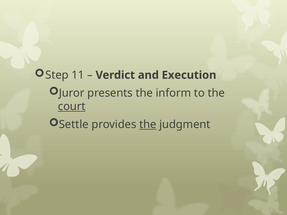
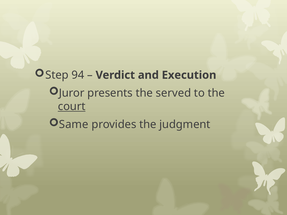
11: 11 -> 94 (78, 75)
inform: inform -> served (173, 93)
Settle: Settle -> Same (74, 125)
the underline: present -> none (148, 125)
